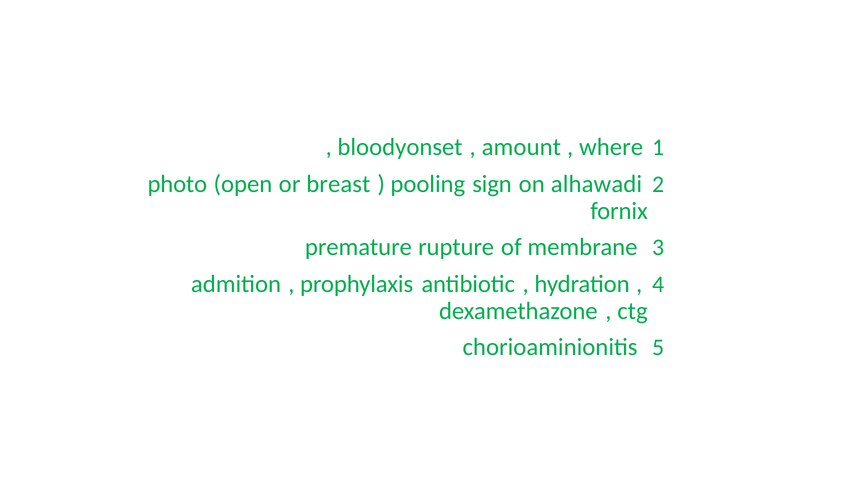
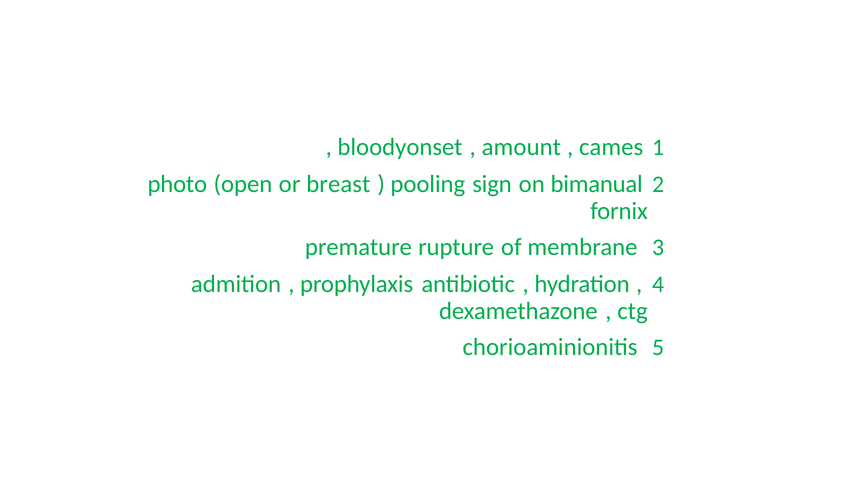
where: where -> cames (611, 147)
alhawadi: alhawadi -> bimanual (597, 184)
